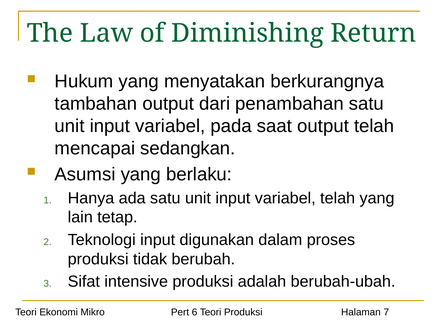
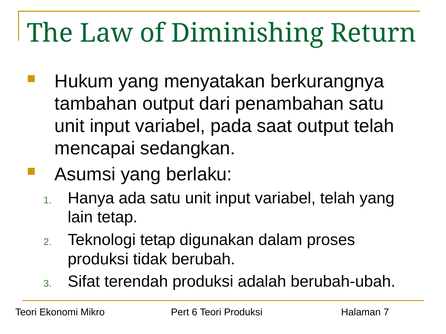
Teknologi input: input -> tetap (158, 240)
intensive: intensive -> terendah (136, 282)
